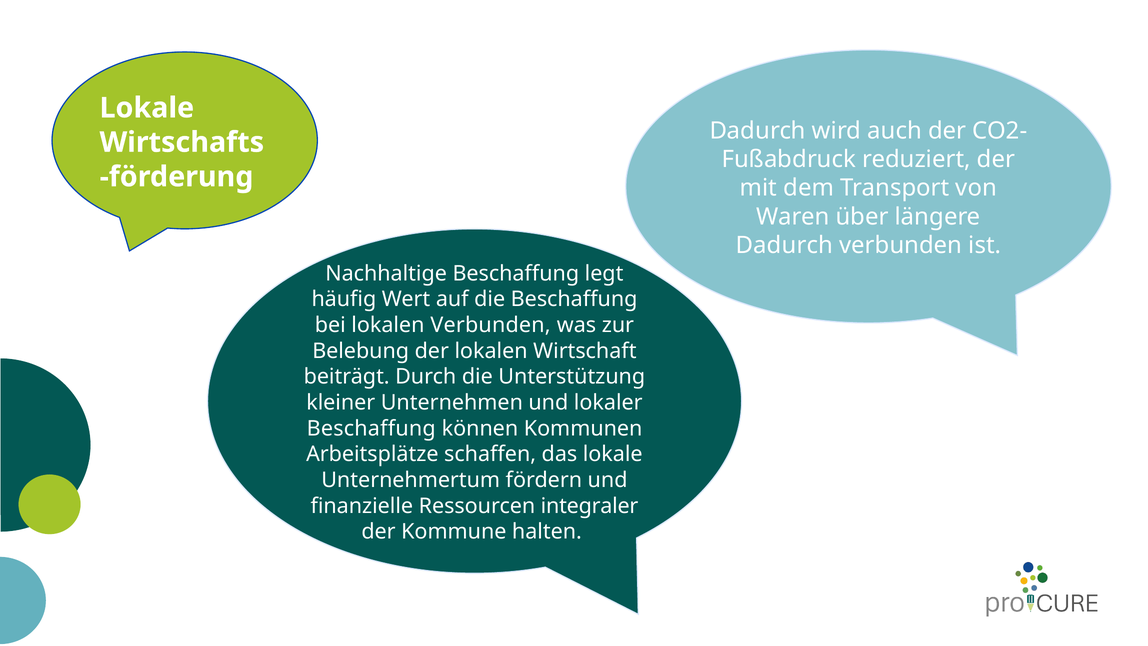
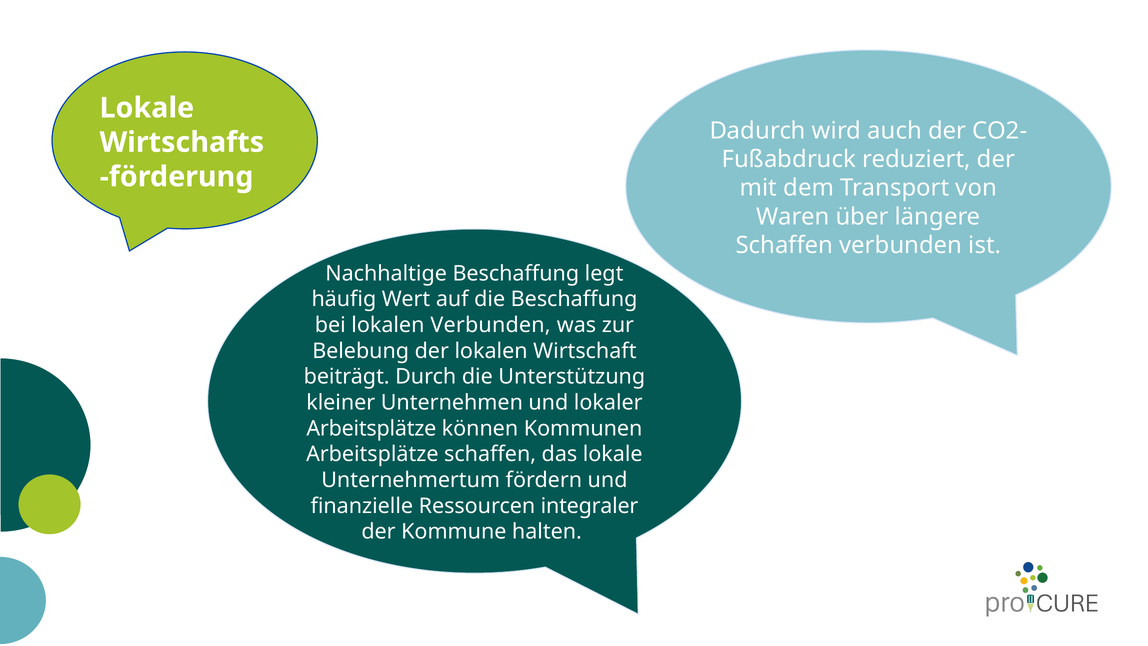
Dadurch: Dadurch -> Schaffen (784, 245)
Beschaffung: Beschaffung -> Arbeitsplätze (371, 428)
